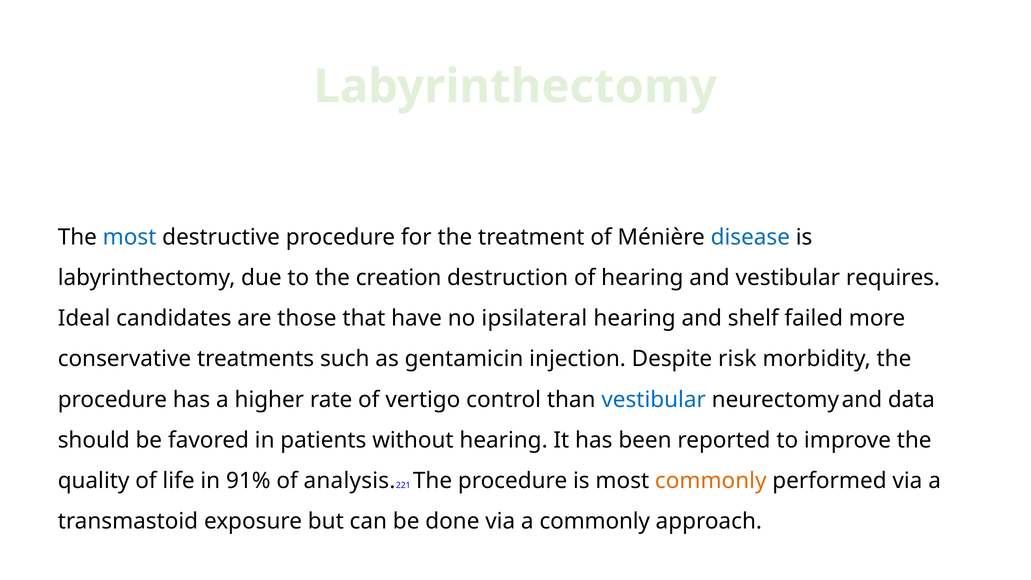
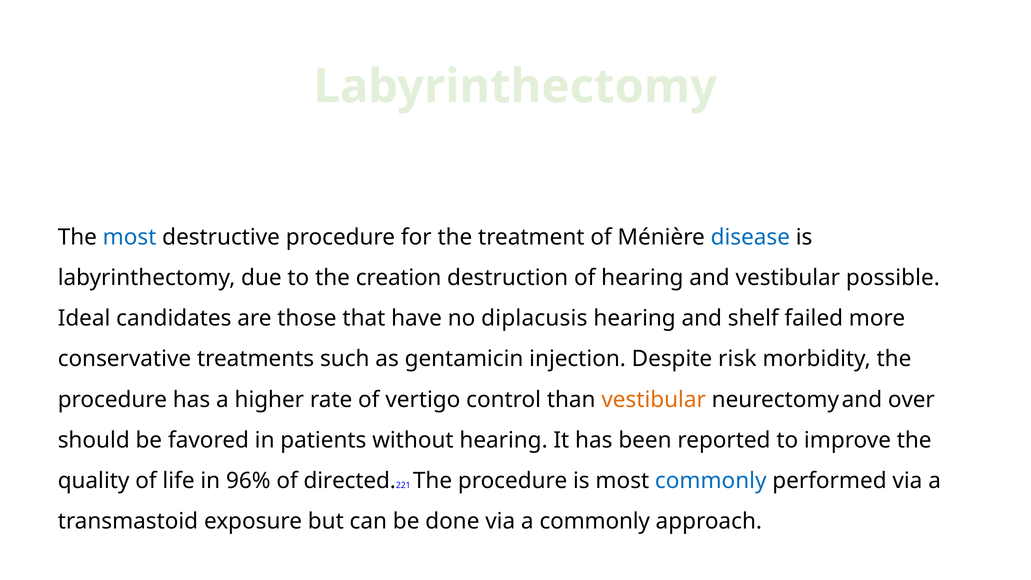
requires: requires -> possible (893, 278)
ipsilateral: ipsilateral -> diplacusis (534, 318)
vestibular colour: blue -> orange (654, 400)
data: data -> over (911, 400)
91%: 91% -> 96% (248, 481)
analysis: analysis -> directed (350, 481)
commonly colour: orange -> blue (711, 481)
